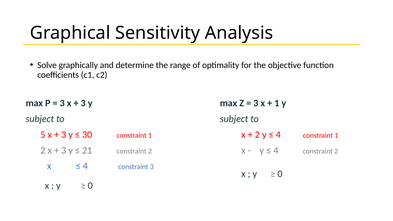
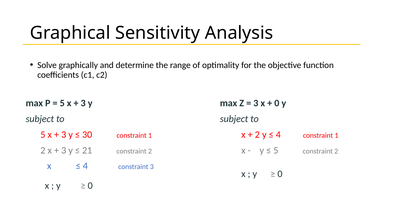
3: 3 -> 5 (62, 103)
1: 1 -> 0 (277, 103)
4: 4 -> 5 (276, 150)
